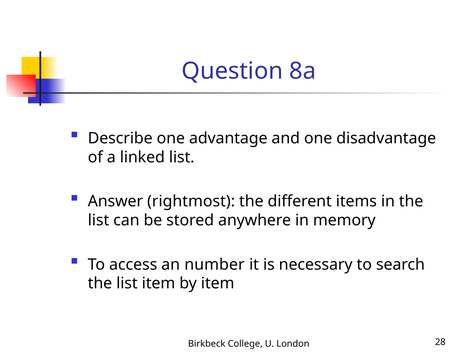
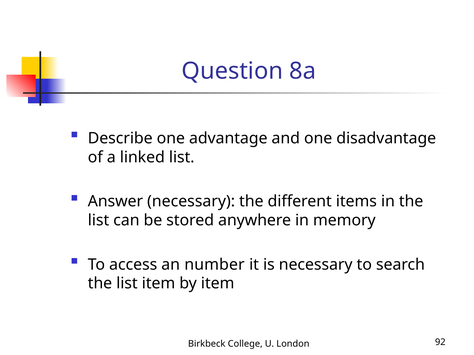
Answer rightmost: rightmost -> necessary (191, 202)
28: 28 -> 92 (440, 343)
